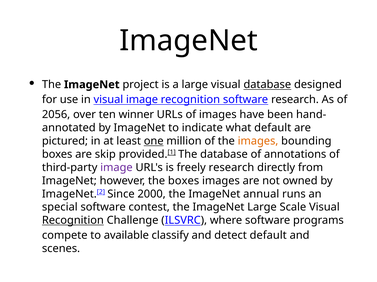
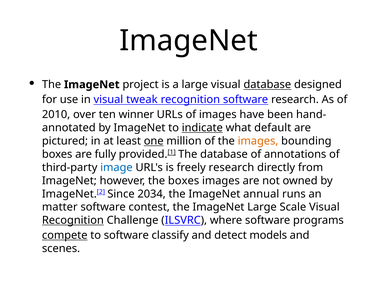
visual image: image -> tweak (142, 100)
2056: 2056 -> 2010 (56, 115)
indicate underline: none -> present (202, 128)
skip: skip -> fully (105, 155)
image colour: purple -> blue (116, 168)
2000: 2000 -> 2034 (152, 194)
special: special -> matter (60, 208)
compete underline: none -> present (65, 236)
to available: available -> software (126, 236)
detect default: default -> models (268, 236)
